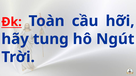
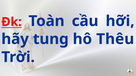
Ngút: Ngút -> Thêu (115, 39)
